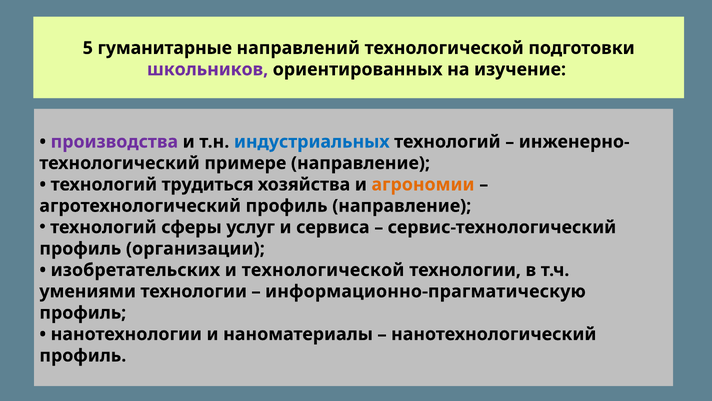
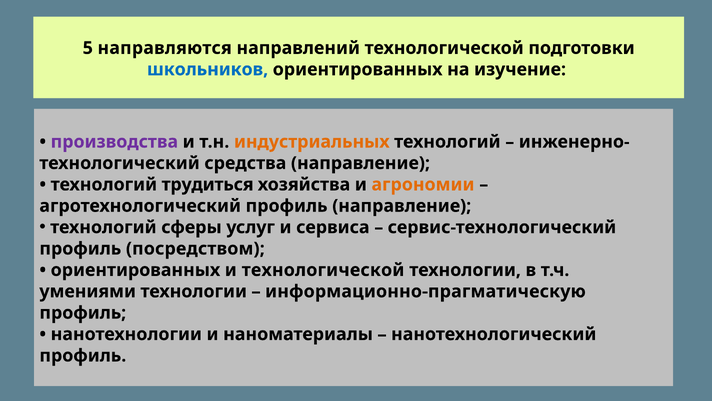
гуманитарные: гуманитарные -> направляются (165, 48)
школьников colour: purple -> blue (208, 69)
индустриальных colour: blue -> orange (312, 142)
примере: примере -> средства (245, 163)
организации: организации -> посредством (195, 248)
изобретательских: изобретательских -> ориентированных (135, 270)
